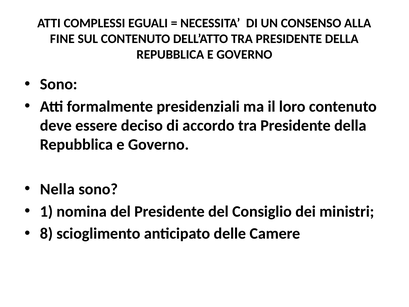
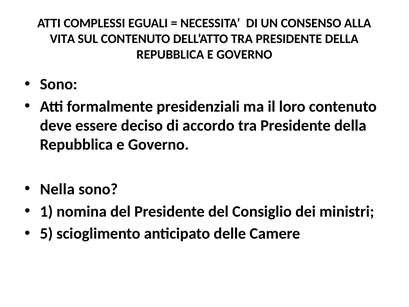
FINE: FINE -> VITA (62, 39)
8: 8 -> 5 (46, 234)
